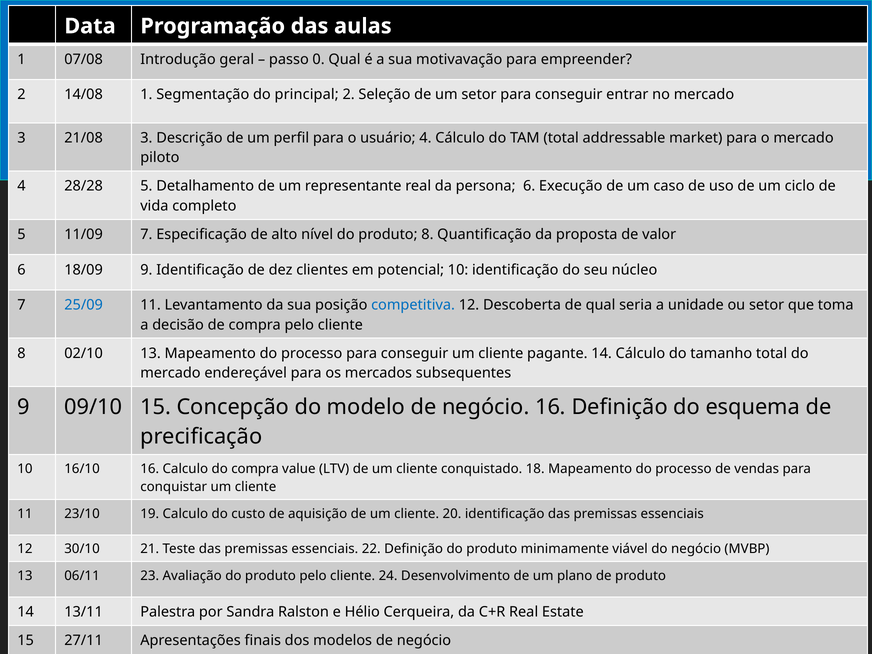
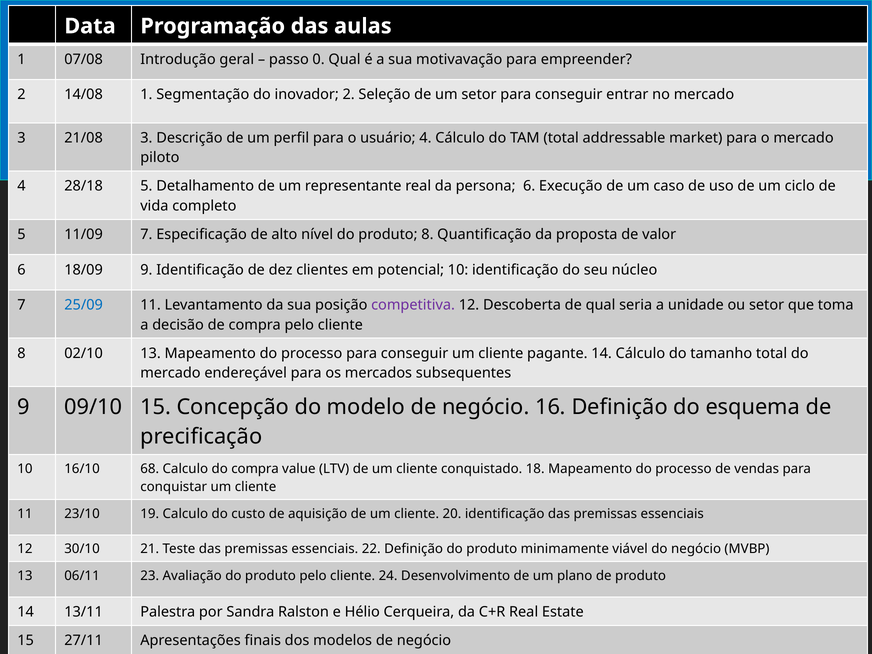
principal: principal -> inovador (307, 94)
28/28: 28/28 -> 28/18 (84, 186)
competitiva colour: blue -> purple (413, 305)
16/10 16: 16 -> 68 (150, 469)
